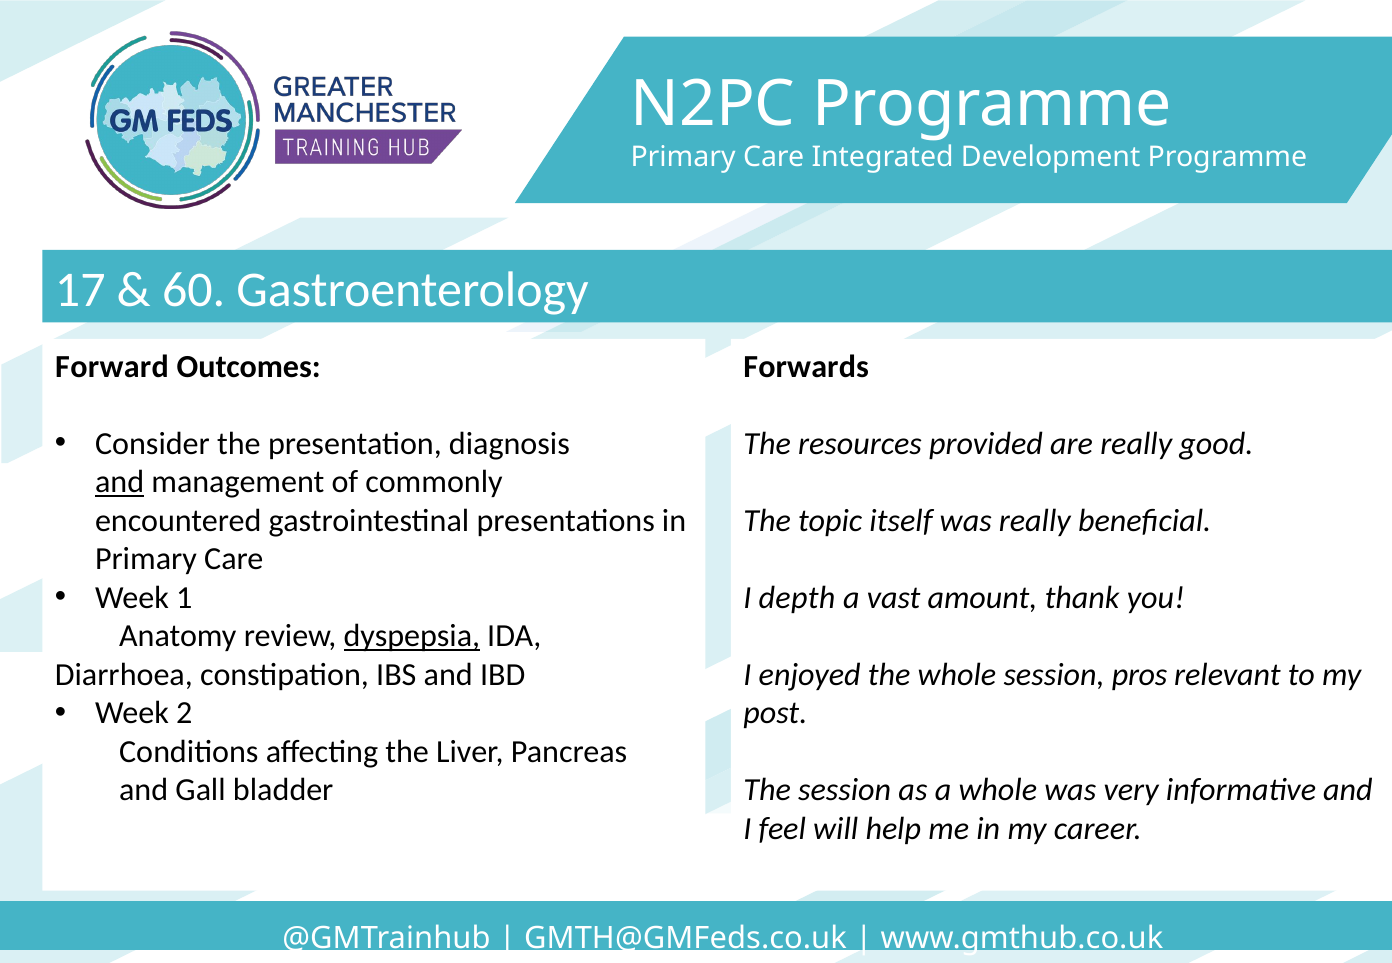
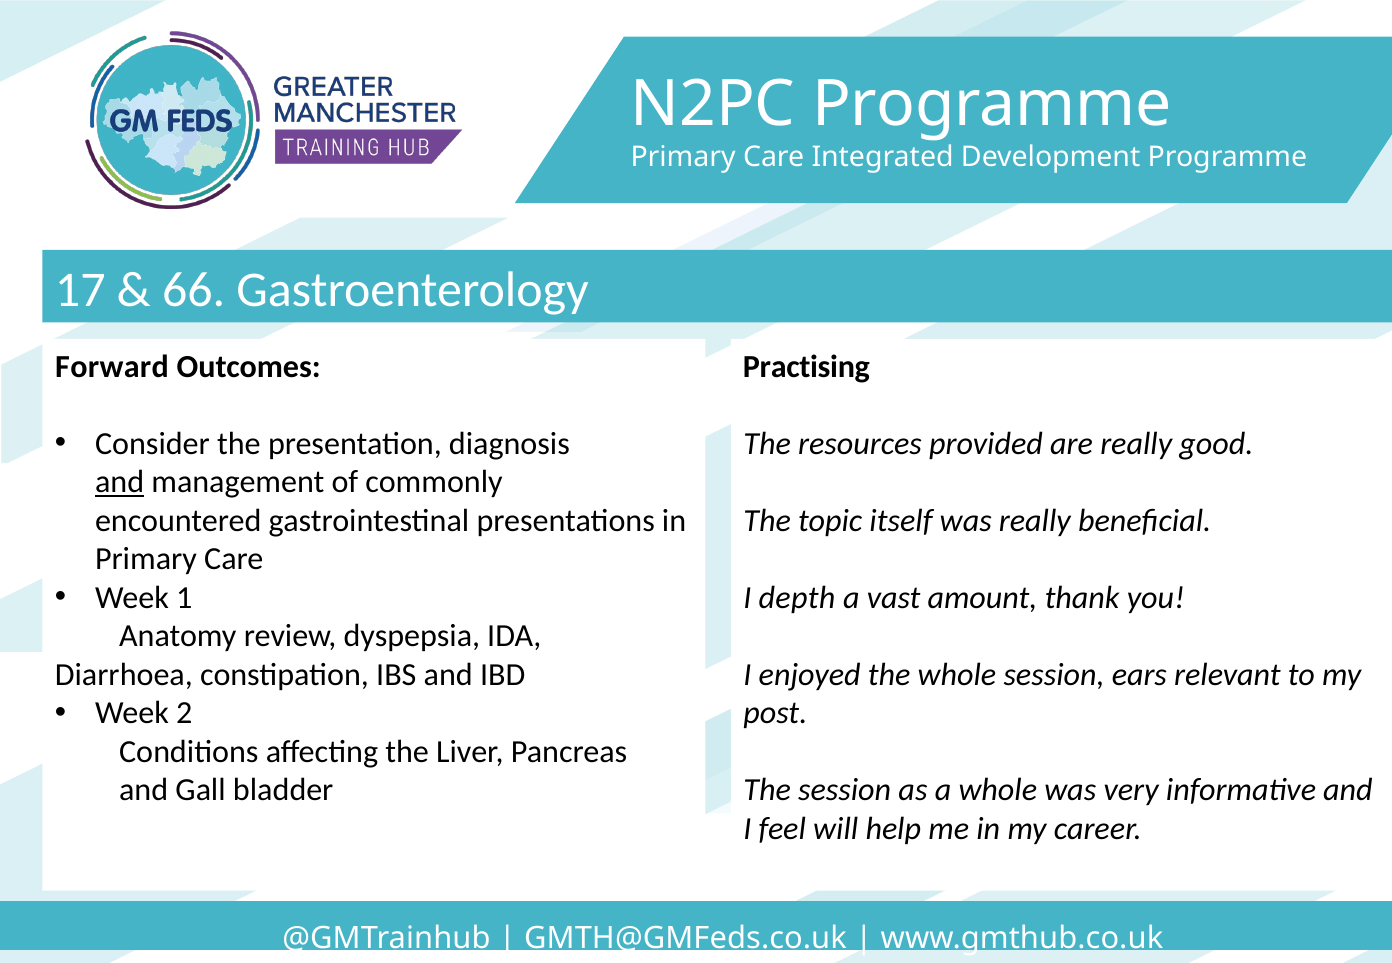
60: 60 -> 66 (194, 290)
Forwards: Forwards -> Practising (806, 367)
dyspepsia underline: present -> none (412, 637)
pros: pros -> ears (1139, 675)
